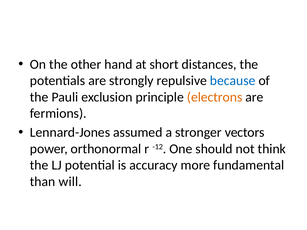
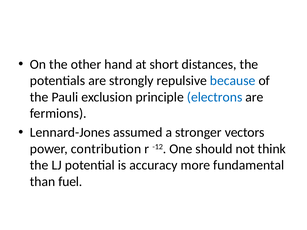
electrons colour: orange -> blue (215, 97)
orthonormal: orthonormal -> contribution (106, 149)
will: will -> fuel (70, 182)
